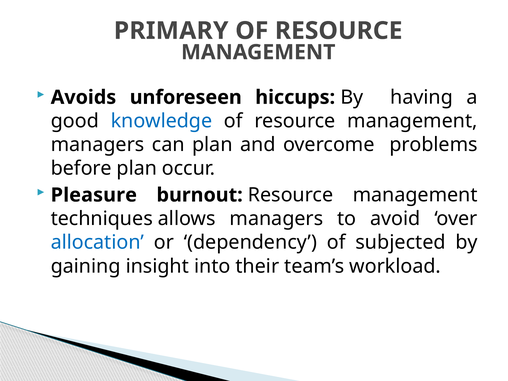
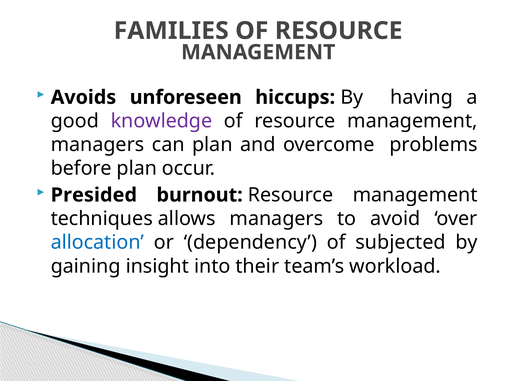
PRIMARY: PRIMARY -> FAMILIES (171, 31)
knowledge colour: blue -> purple (161, 121)
Pleasure: Pleasure -> Presided (94, 195)
